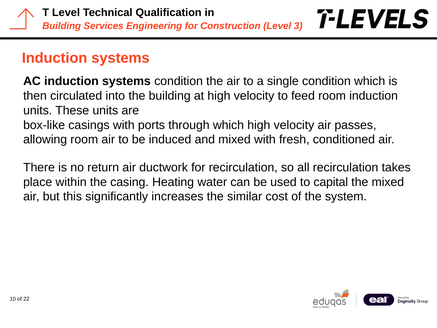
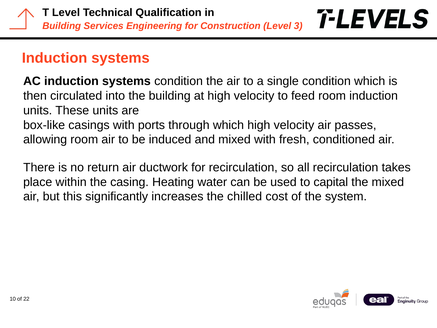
similar: similar -> chilled (245, 196)
